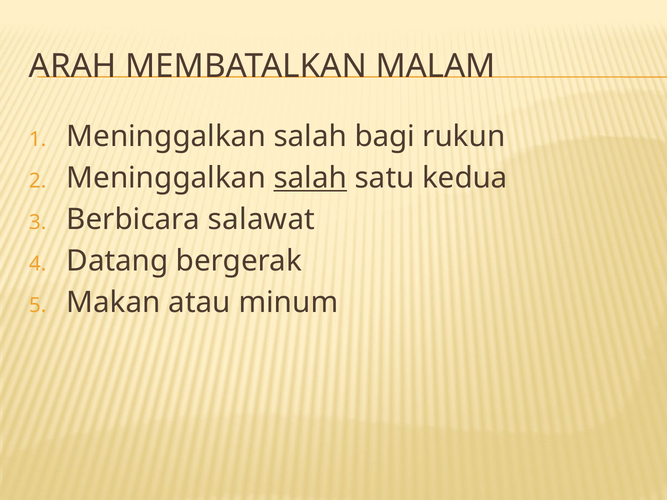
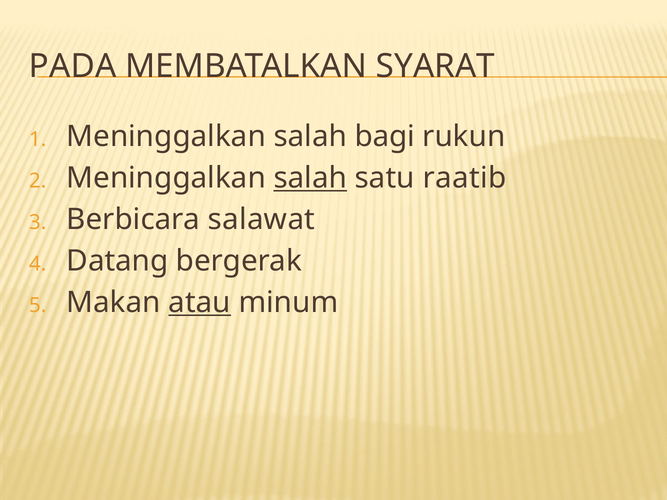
ARAH: ARAH -> PADA (73, 66)
MALAM: MALAM -> SYARAT (435, 66)
kedua: kedua -> raatib (465, 178)
atau underline: none -> present (200, 303)
